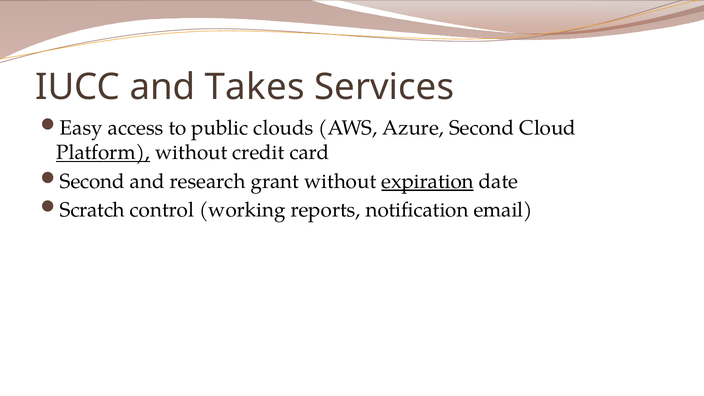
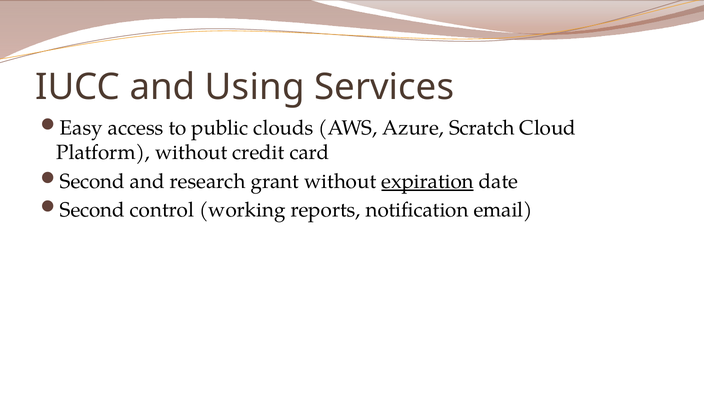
Takes: Takes -> Using (255, 87)
Azure Second: Second -> Scratch (482, 128)
Platform underline: present -> none (103, 153)
Scratch: Scratch -> Second (92, 210)
